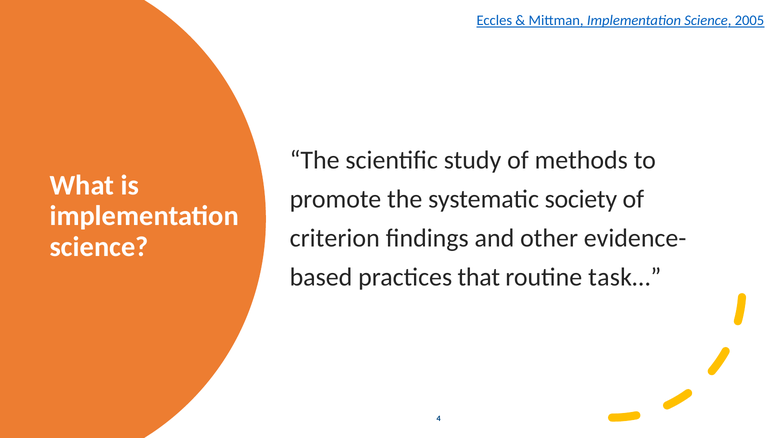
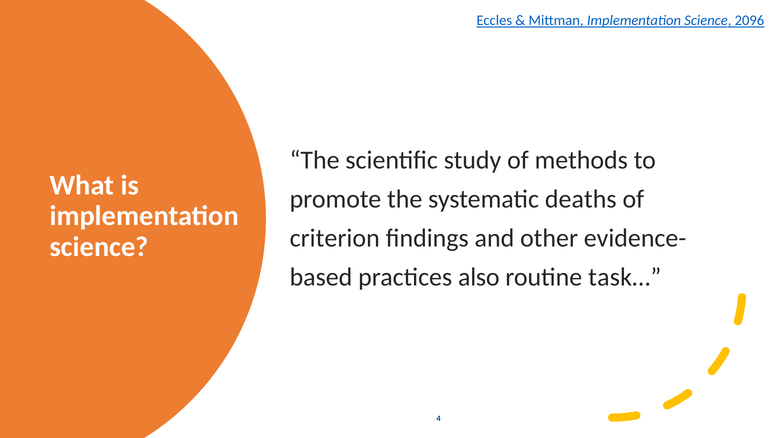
2005: 2005 -> 2096 (749, 21)
society: society -> deaths (581, 199)
that: that -> also (479, 277)
